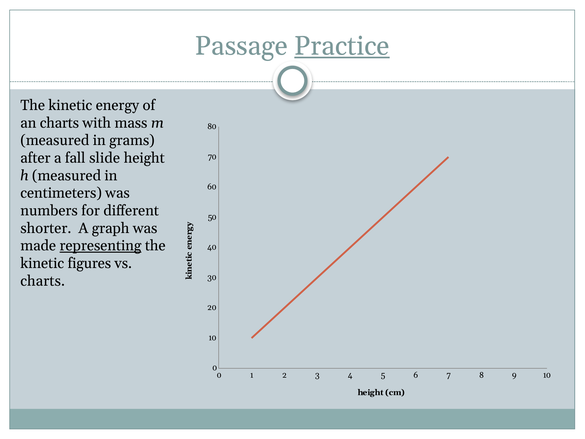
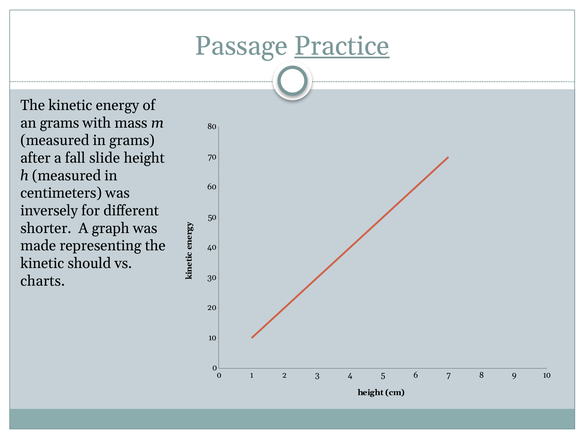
an charts: charts -> grams (59, 123)
numbers: numbers -> inversely (49, 211)
representing underline: present -> none (100, 246)
figures: figures -> should (89, 263)
